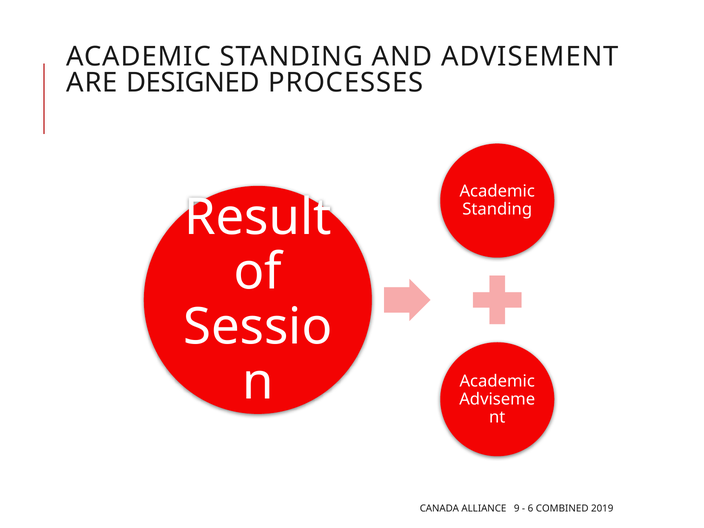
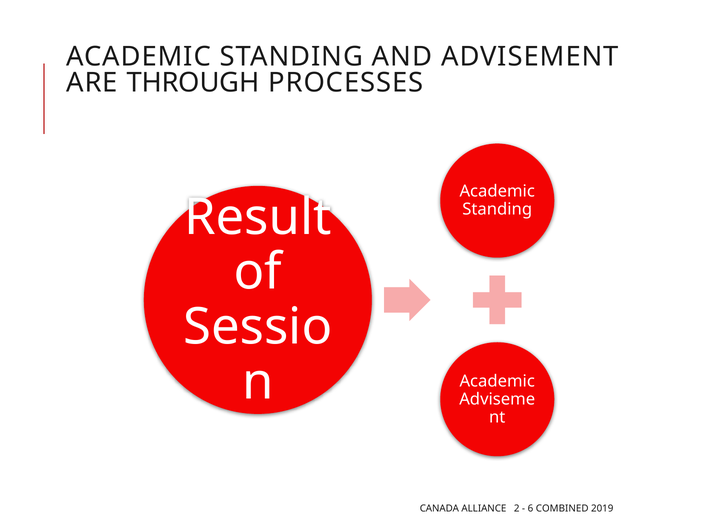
DESIGNED: DESIGNED -> THROUGH (193, 83)
9: 9 -> 2 (517, 509)
